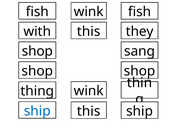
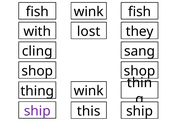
this: this -> lost (89, 31)
shop: shop -> cling (37, 51)
ship colour: blue -> purple (37, 111)
